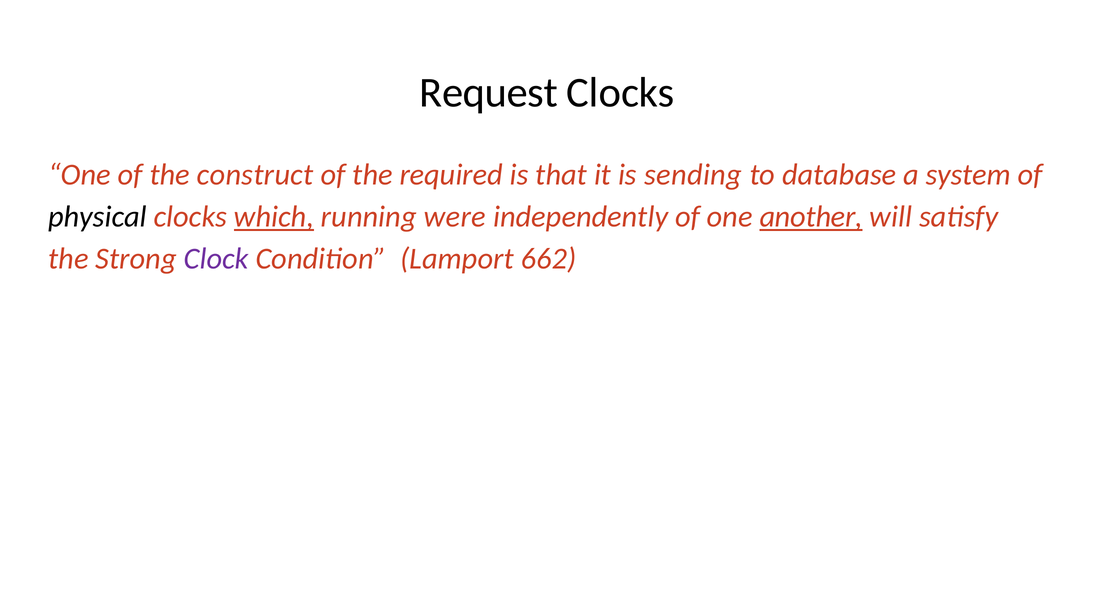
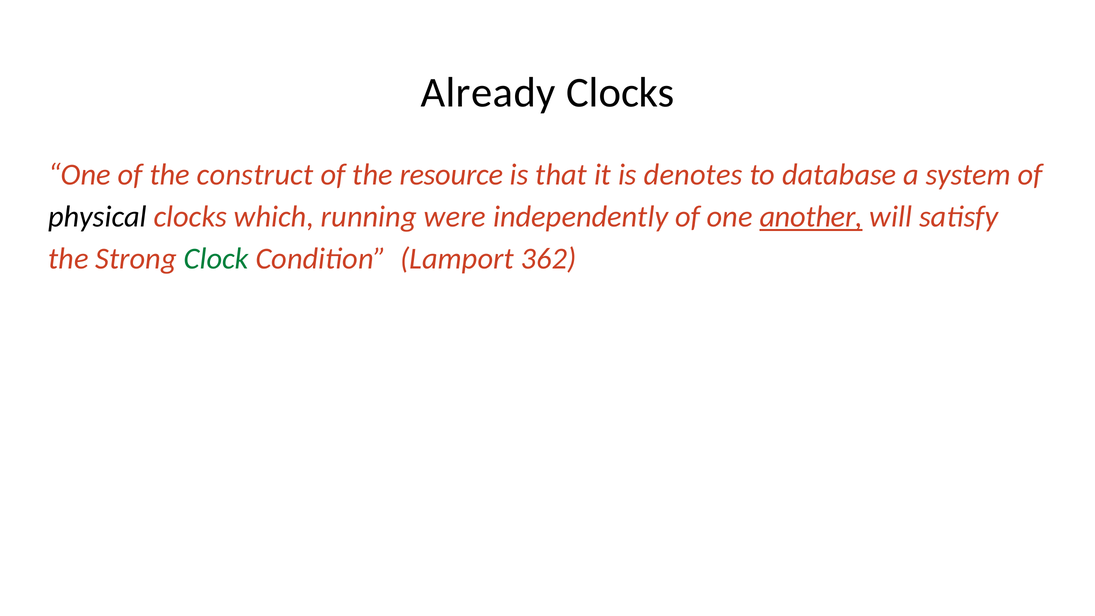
Request: Request -> Already (488, 93)
required: required -> resource (451, 175)
sending: sending -> denotes (693, 175)
which underline: present -> none (274, 217)
Clock colour: purple -> green (216, 259)
662: 662 -> 362 (548, 259)
